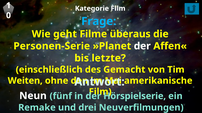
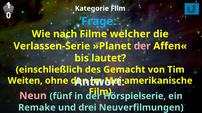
geht: geht -> nach (65, 34)
überaus: überaus -> welcher (130, 34)
Personen-Serie: Personen-Serie -> Verlassen-Serie (52, 46)
der colour: white -> pink (142, 46)
letzte: letzte -> lautet (109, 58)
Neun colour: white -> pink (33, 96)
